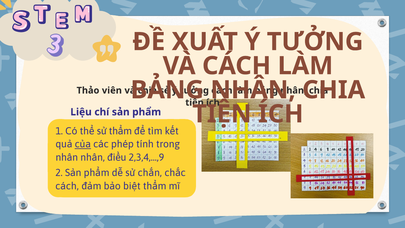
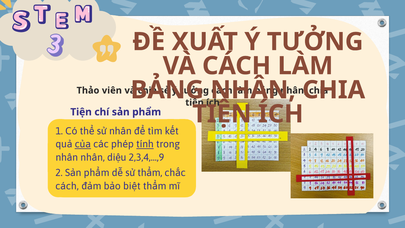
Liệu: Liệu -> Tiện (81, 112)
sử thẩm: thẩm -> nhân (120, 131)
tính underline: none -> present (145, 144)
điều: điều -> diệu (117, 157)
sử chắn: chắn -> thẩm (150, 173)
